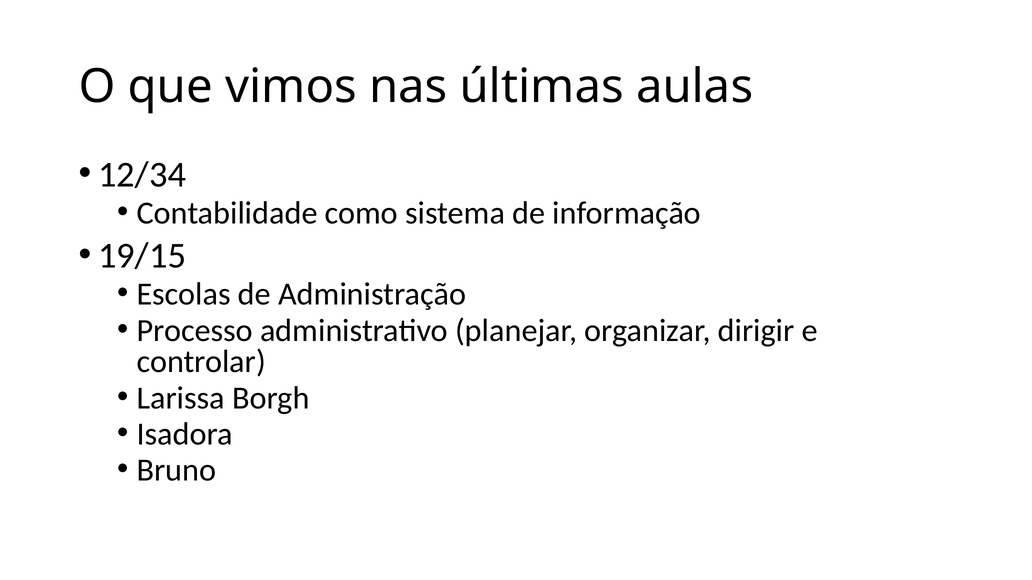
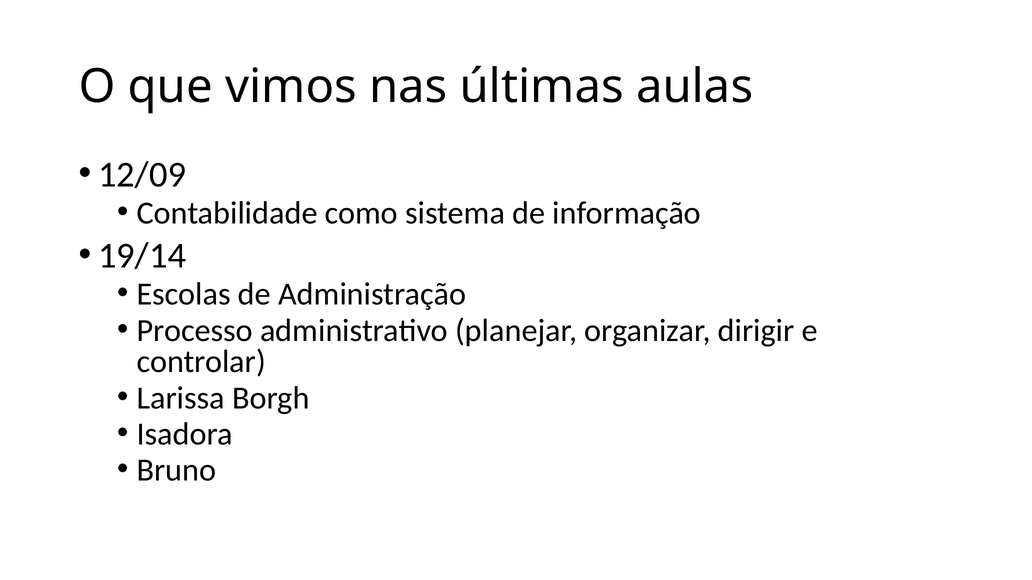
12/34: 12/34 -> 12/09 (142, 175)
19/15: 19/15 -> 19/14 (142, 256)
